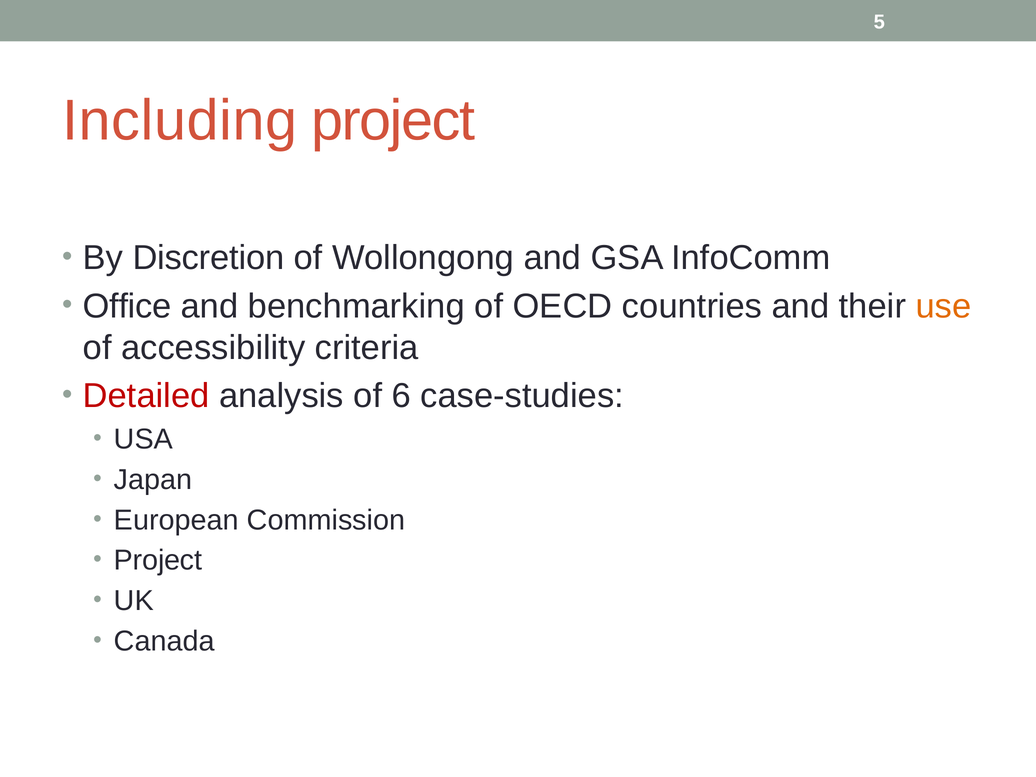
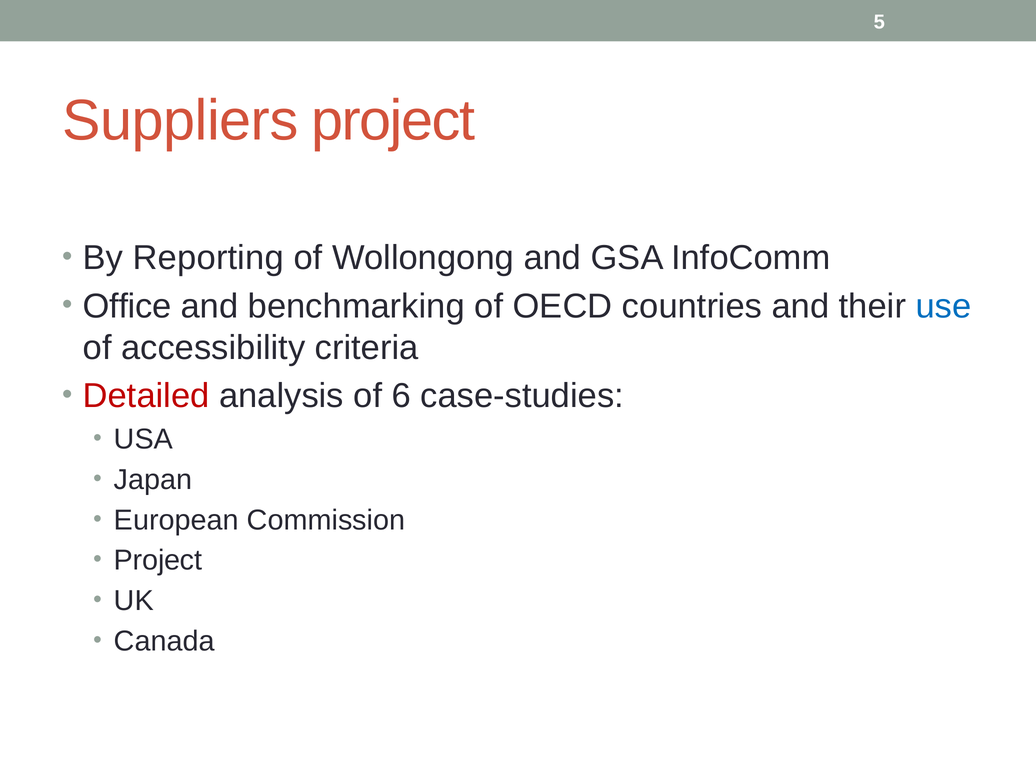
Including: Including -> Suppliers (180, 121)
Discretion: Discretion -> Reporting (208, 258)
use colour: orange -> blue (943, 306)
